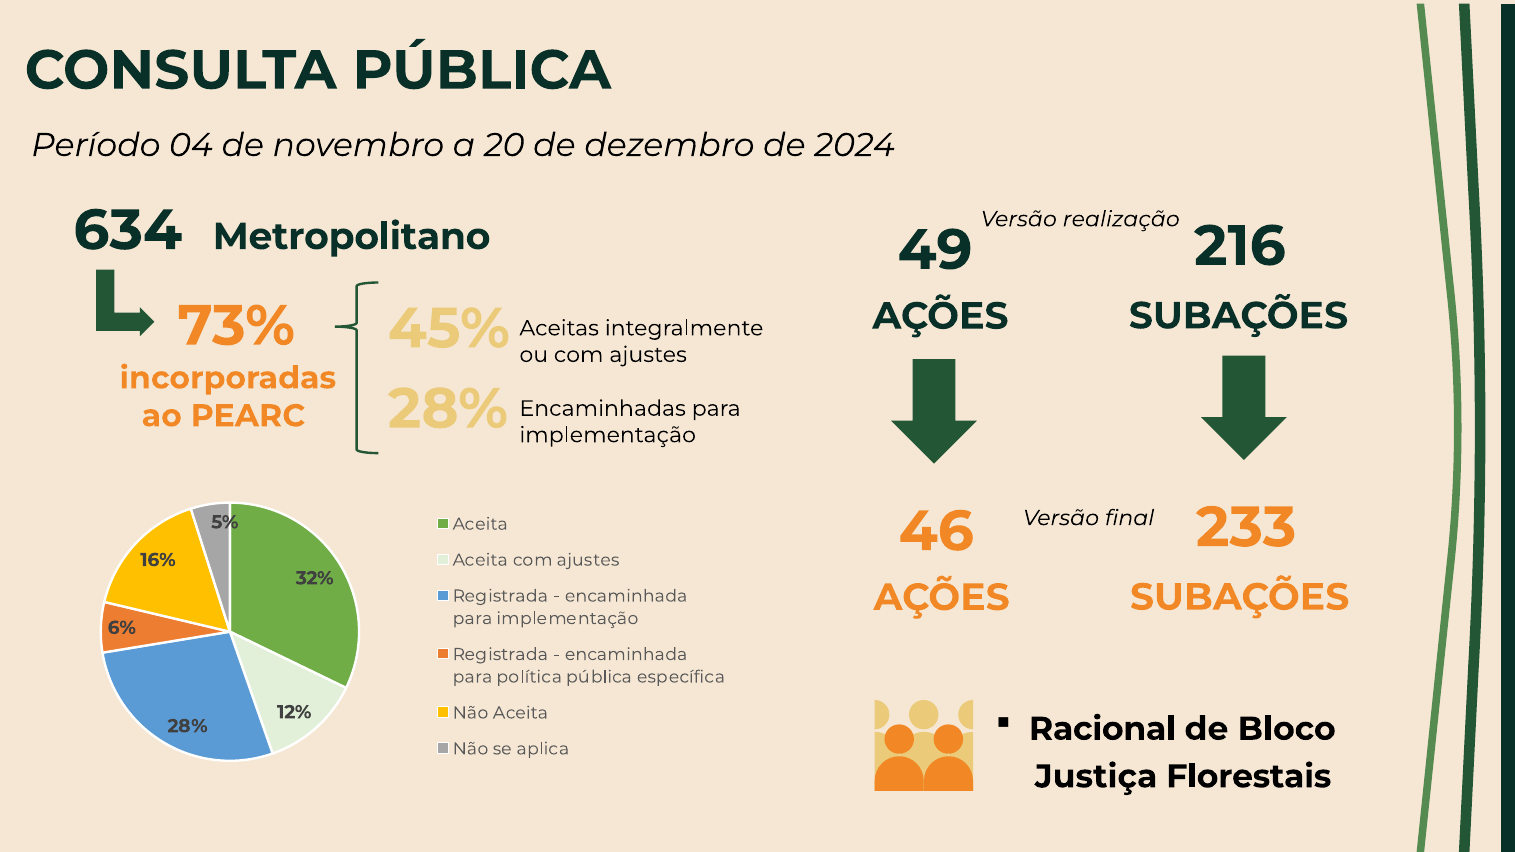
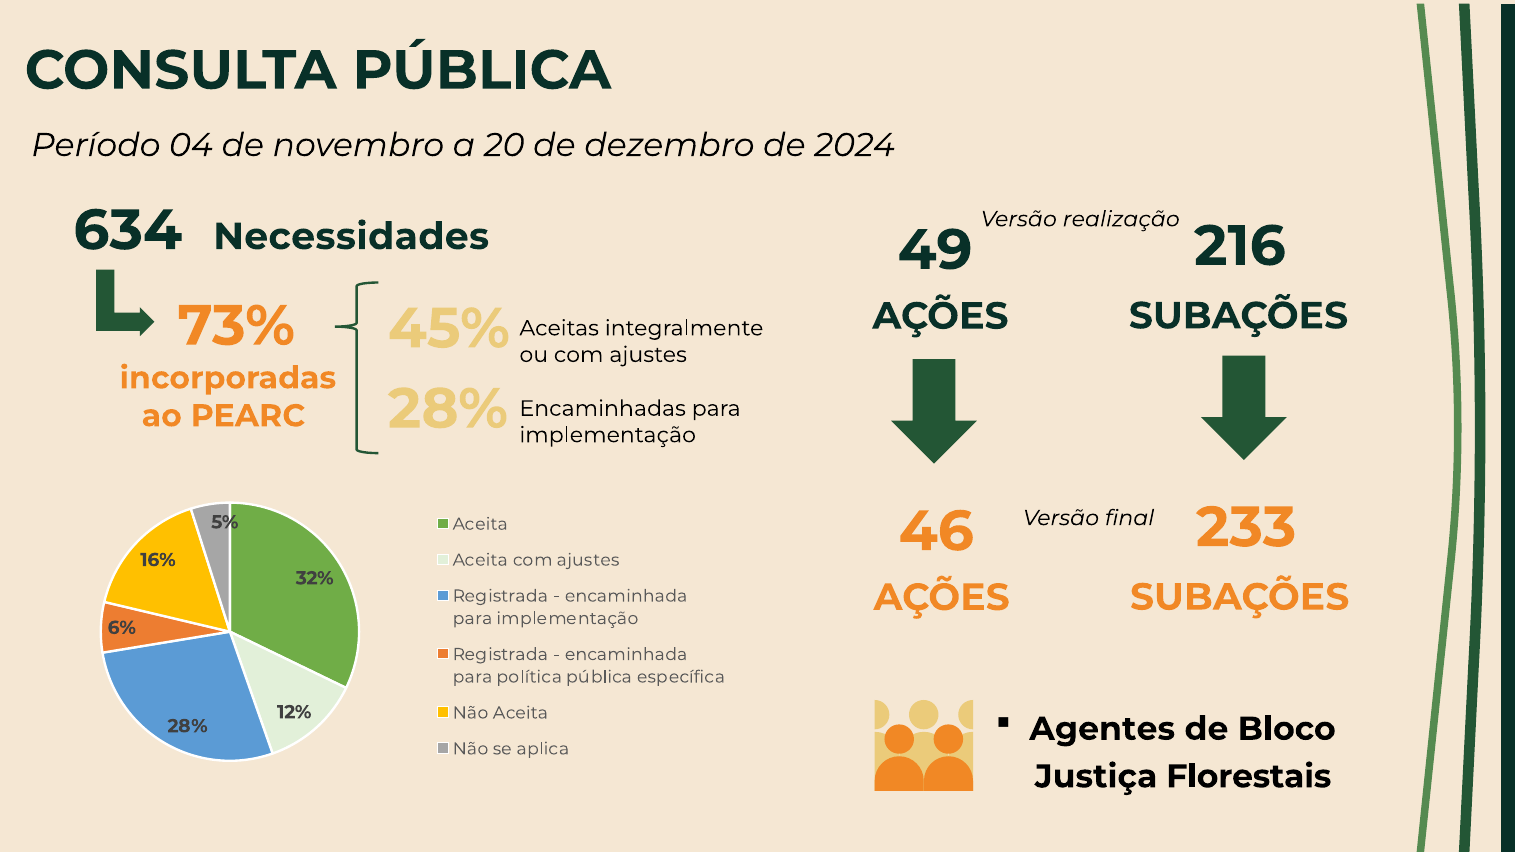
Metropolitano: Metropolitano -> Necessidades (351, 237)
Racional: Racional -> Agentes (1102, 729)
